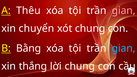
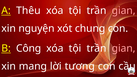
chuyển: chuyển -> nguyện (36, 28)
Bằng: Bằng -> Công (29, 48)
gian colour: light blue -> pink (124, 48)
thắng: thắng -> mang (33, 66)
lời chung: chung -> tương (80, 66)
